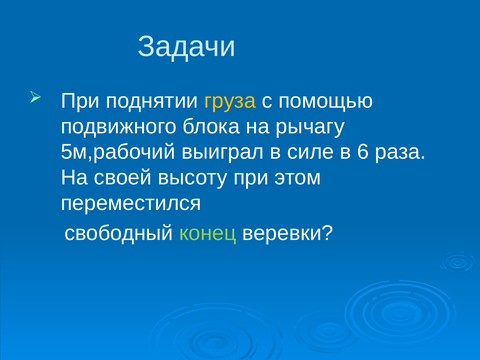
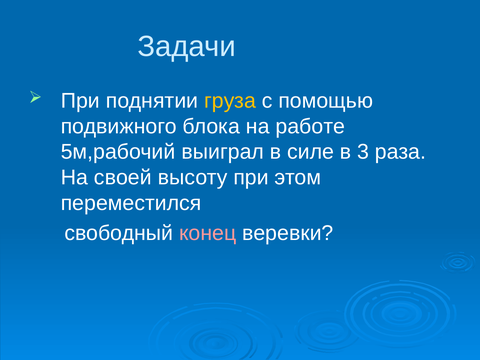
рычагу: рычагу -> работе (310, 126)
6: 6 -> 3 (363, 152)
конец colour: light green -> pink (208, 233)
